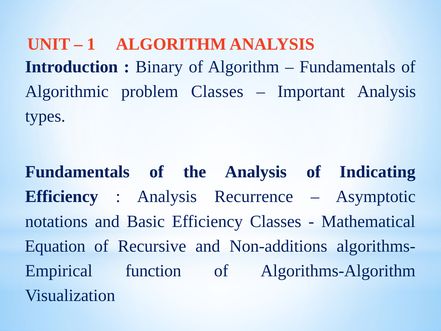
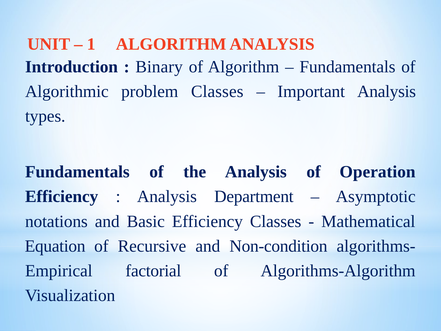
Indicating: Indicating -> Operation (378, 172)
Recurrence: Recurrence -> Department (254, 196)
Non-additions: Non-additions -> Non-condition (278, 246)
function: function -> factorial (153, 271)
